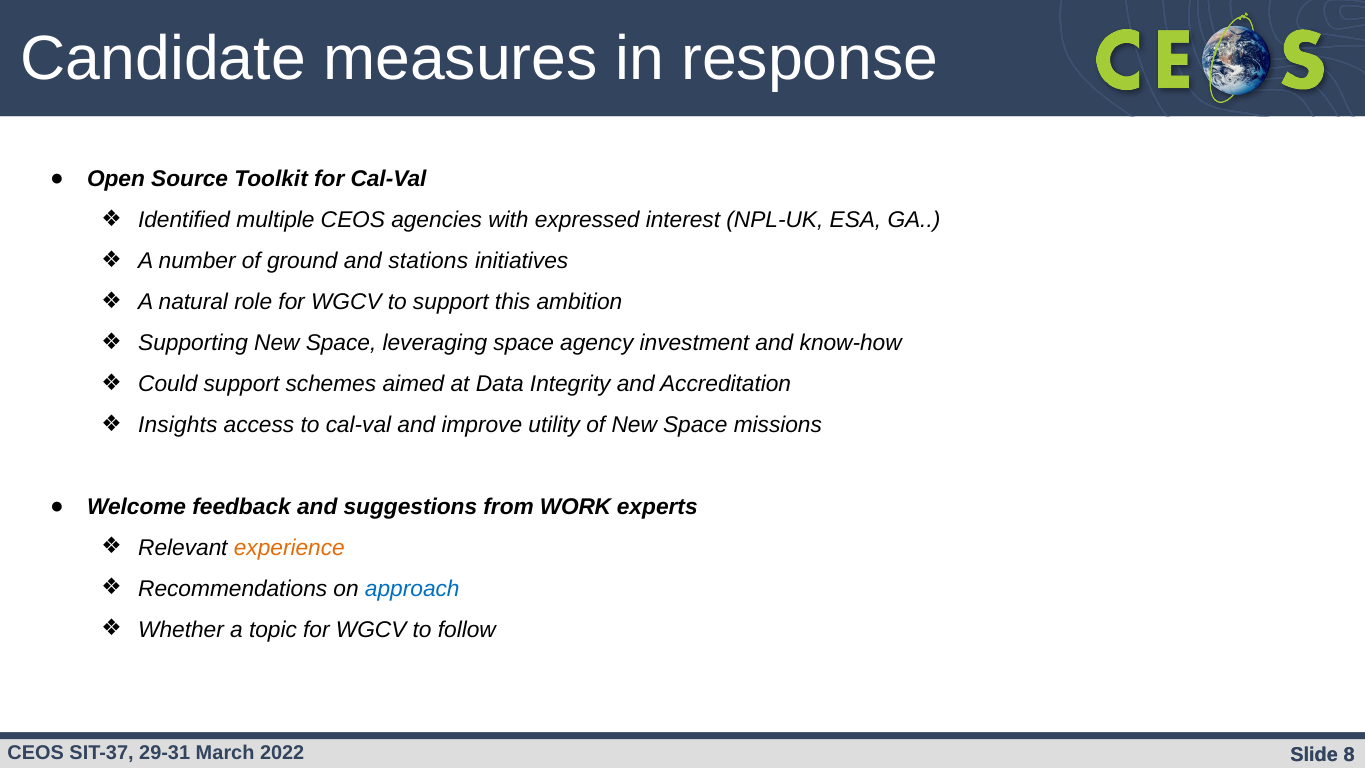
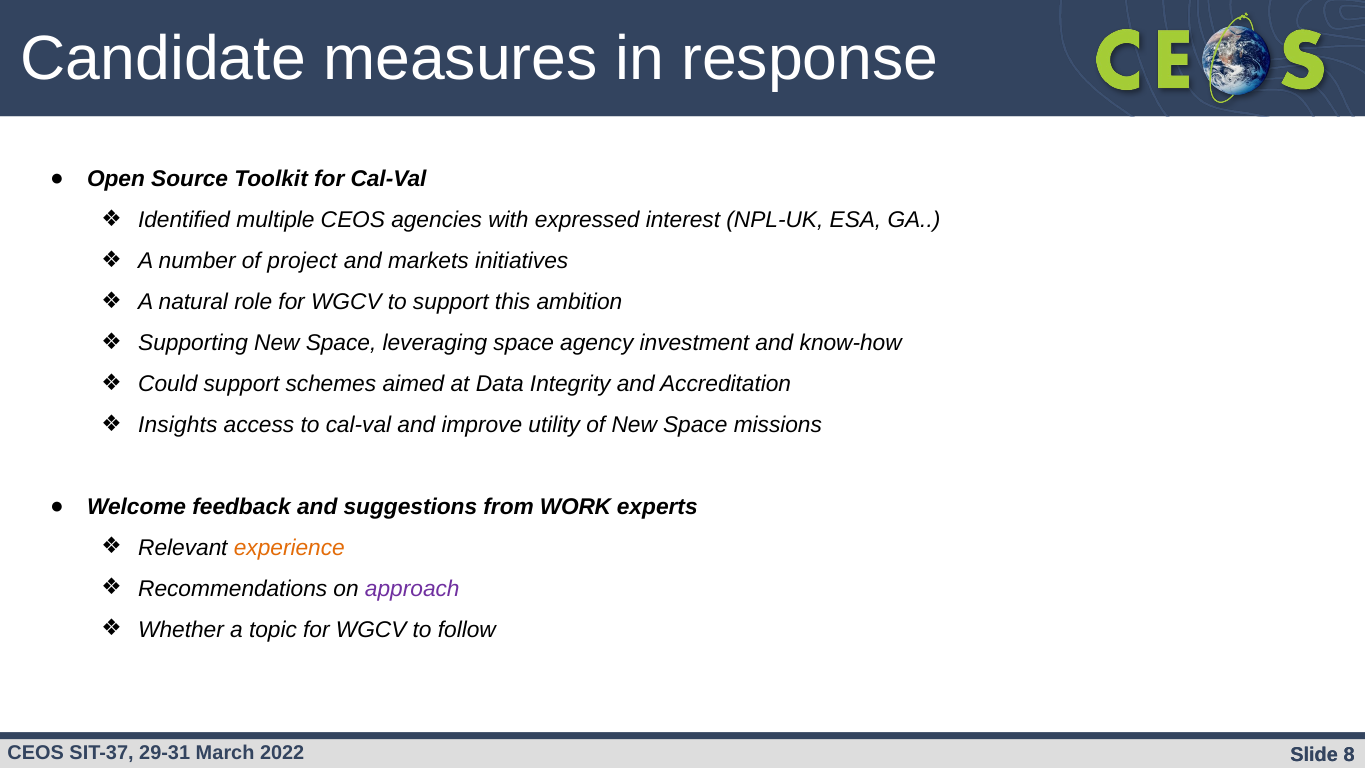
ground: ground -> project (302, 261)
stations: stations -> markets (428, 261)
approach colour: blue -> purple (412, 589)
